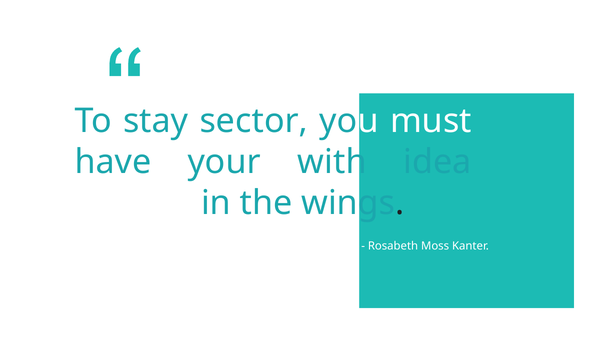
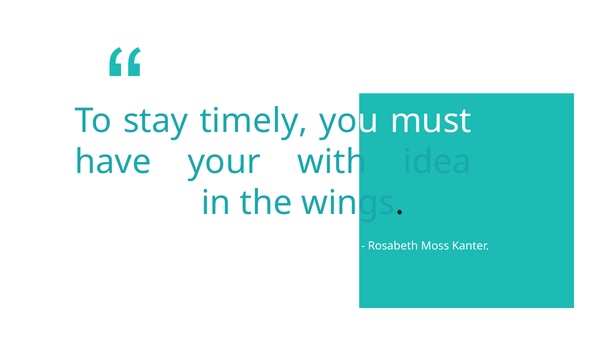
sector: sector -> timely (254, 121)
